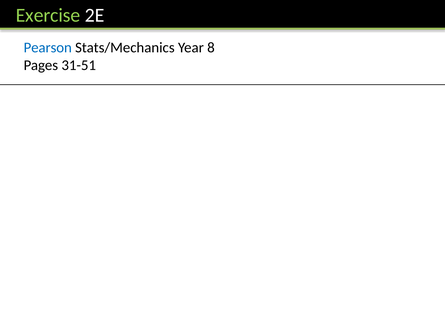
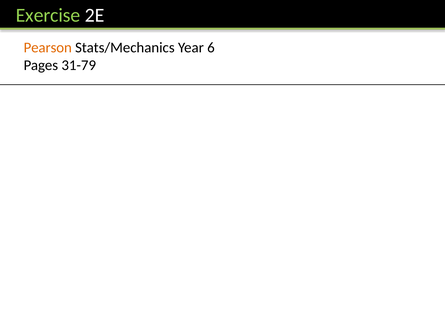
Pearson colour: blue -> orange (48, 47)
8: 8 -> 6 (211, 47)
31-51: 31-51 -> 31-79 (79, 65)
